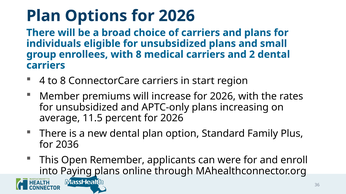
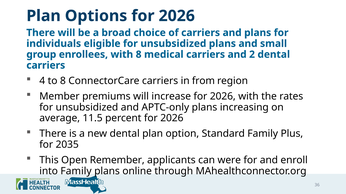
start: start -> from (203, 81)
2036: 2036 -> 2035 (67, 145)
into Paying: Paying -> Family (76, 171)
